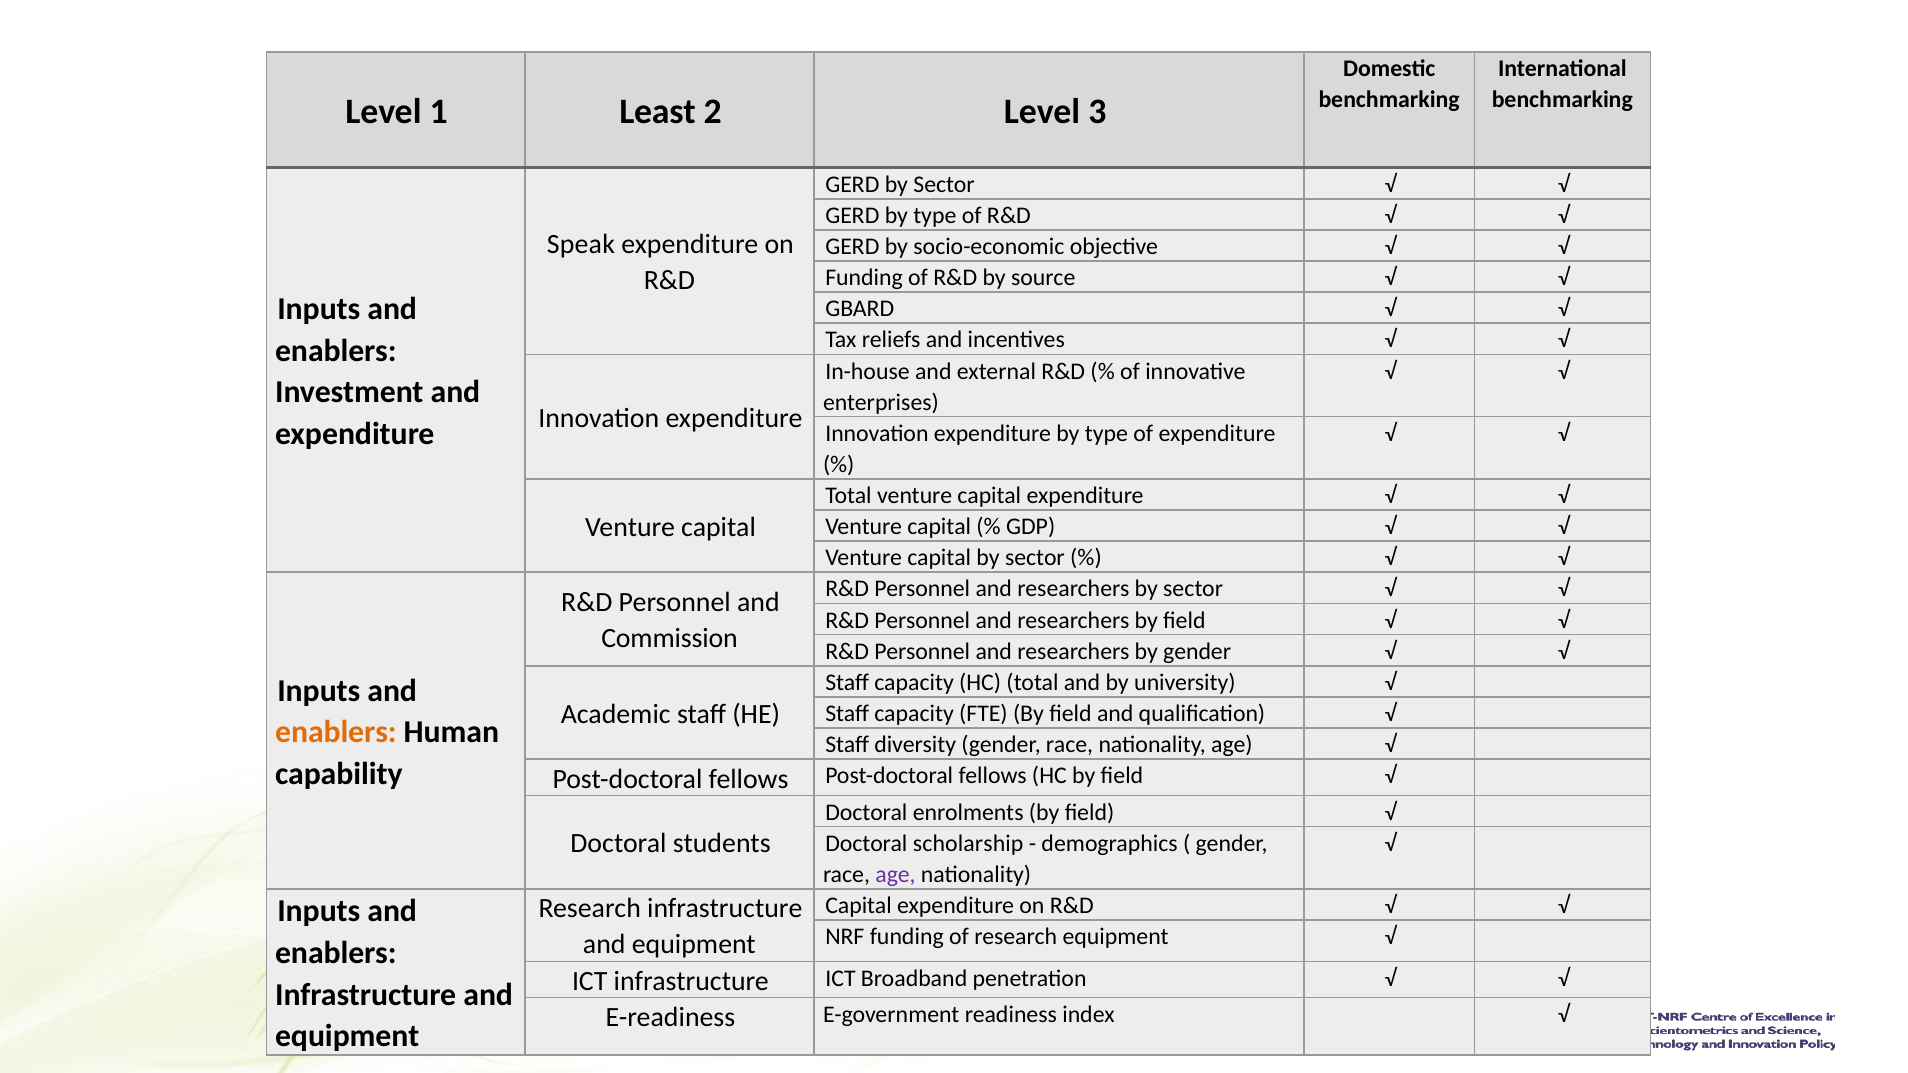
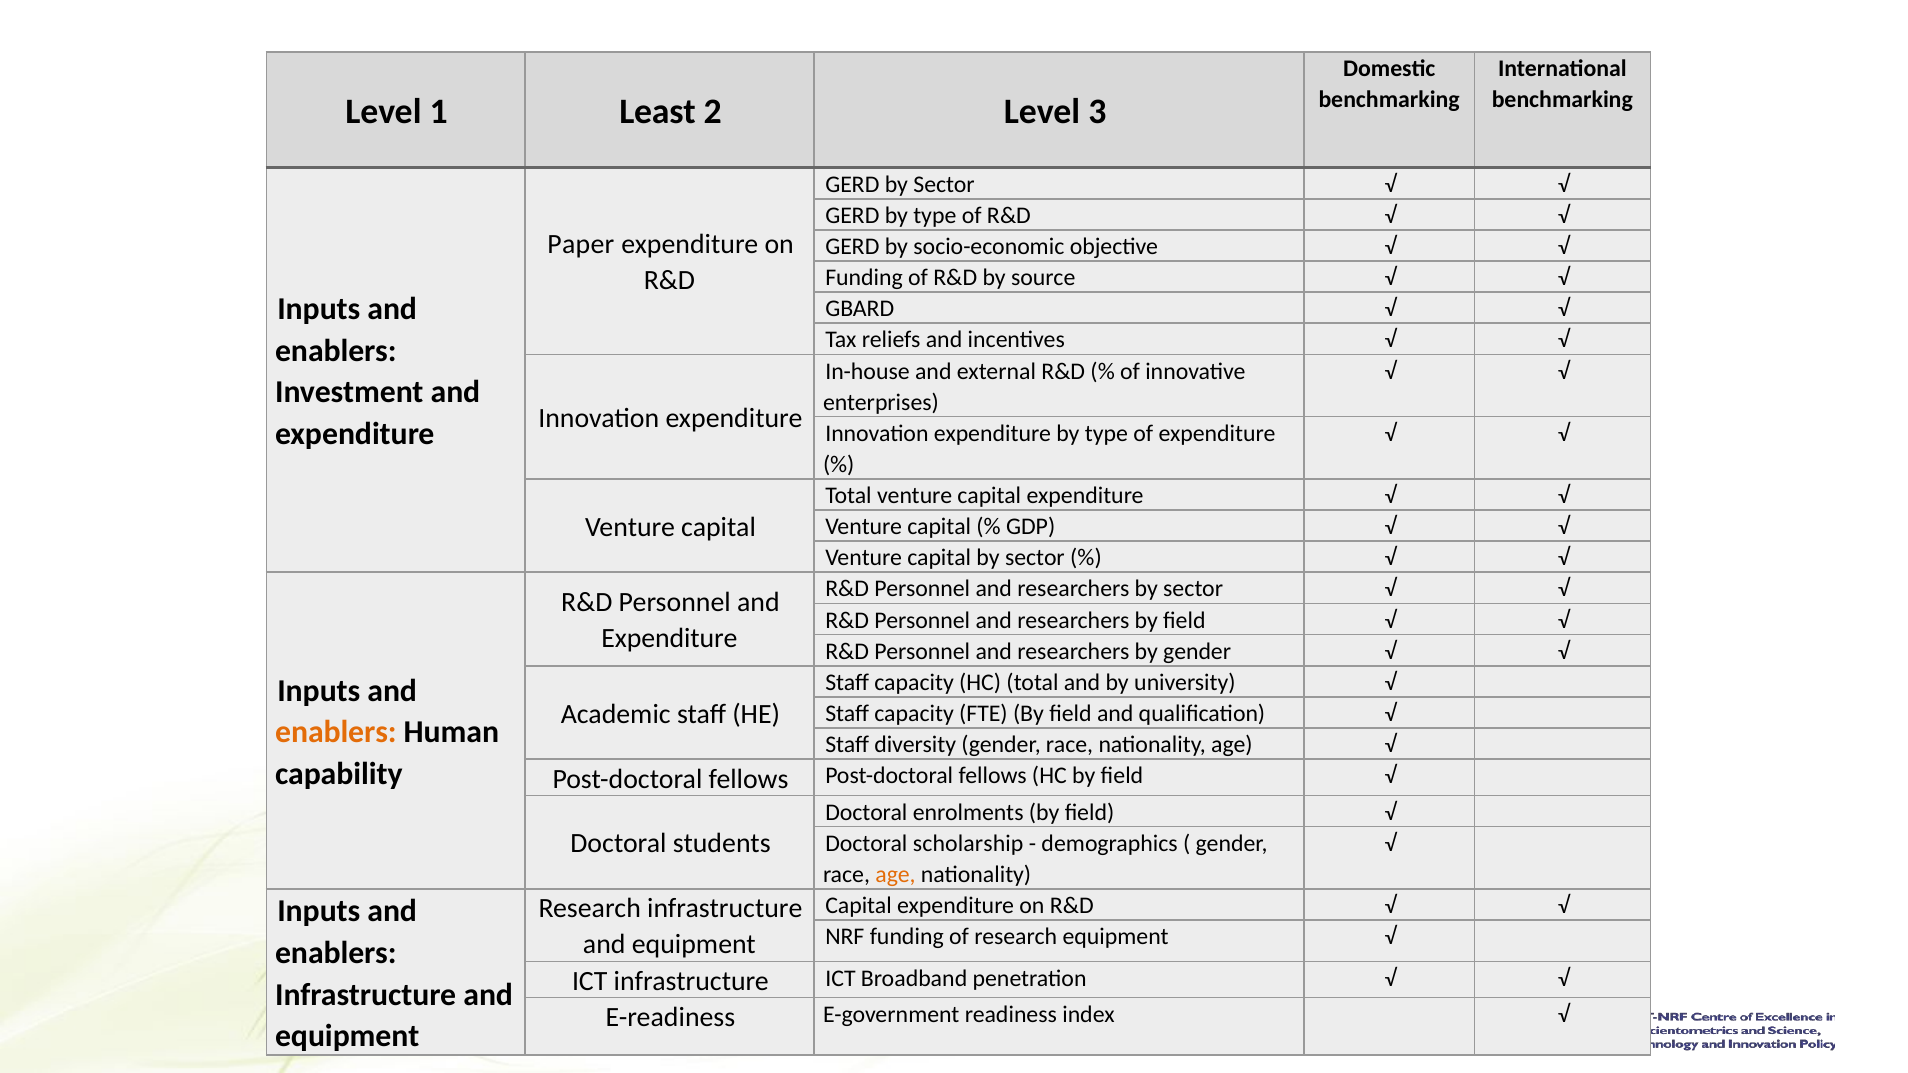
Speak: Speak -> Paper (581, 244)
Commission: Commission -> Expenditure (669, 639)
age colour: purple -> orange (896, 875)
